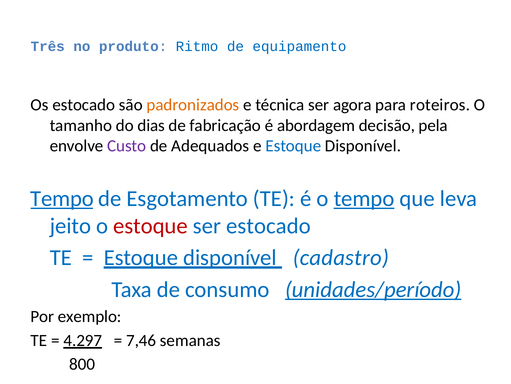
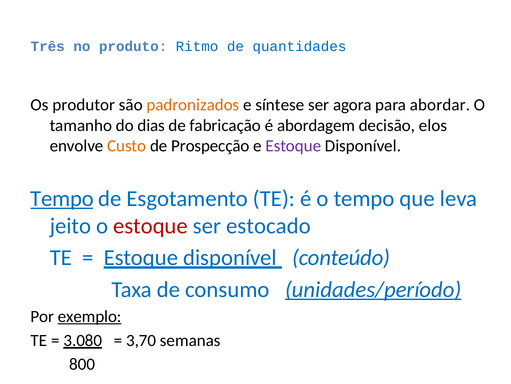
equipamento: equipamento -> quantidades (299, 46)
Os estocado: estocado -> produtor (84, 105)
técnica: técnica -> síntese (280, 105)
roteiros: roteiros -> abordar (440, 105)
pela: pela -> elos (433, 125)
Custo colour: purple -> orange (127, 146)
Adequados: Adequados -> Prospecção (210, 146)
Estoque colour: blue -> purple (293, 146)
tempo underline: present -> none (364, 198)
cadastro: cadastro -> conteúdo (341, 257)
exemplo underline: none -> present (90, 316)
4.297: 4.297 -> 3.080 (83, 340)
7,46: 7,46 -> 3,70 (141, 340)
